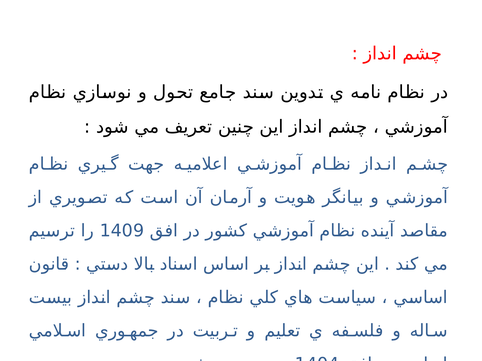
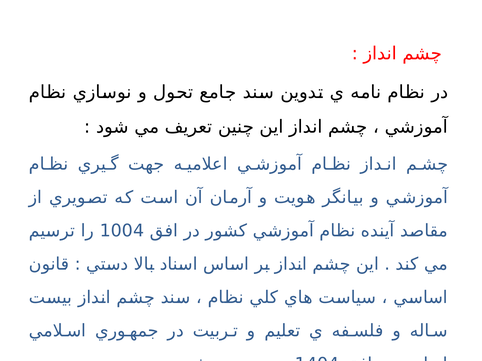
1409: 1409 -> 1004 (122, 231)
